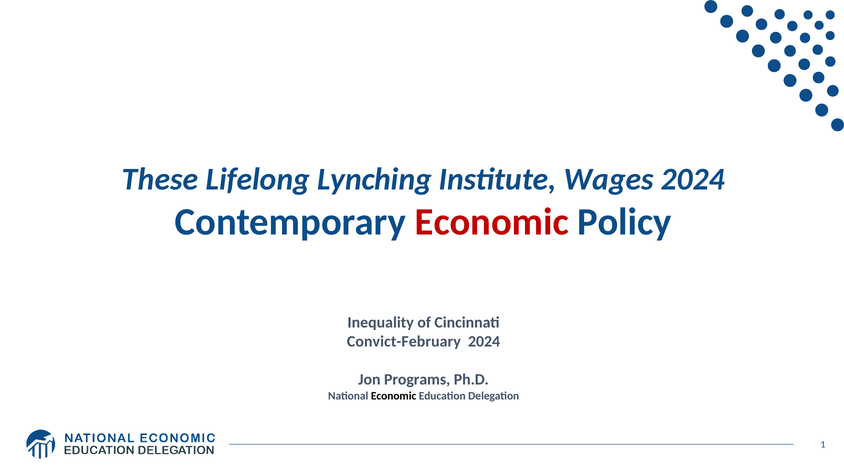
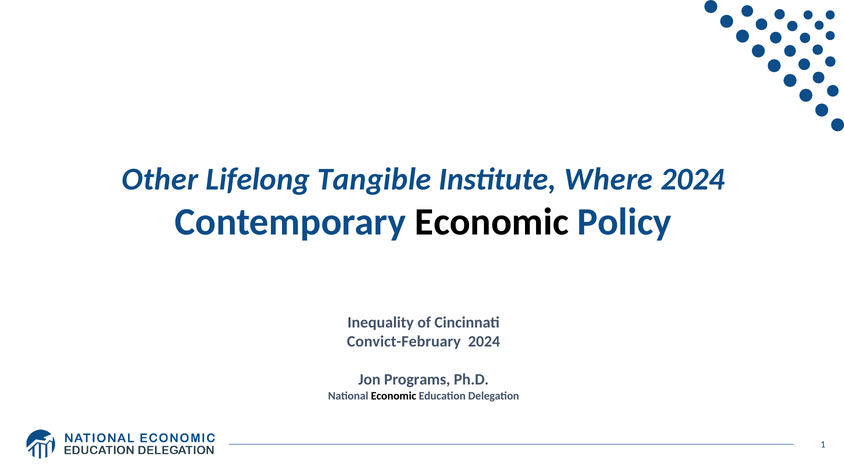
These: These -> Other (160, 179)
Lynching: Lynching -> Tangible (374, 179)
Wages: Wages -> Where (609, 179)
Economic colour: red -> black (492, 222)
